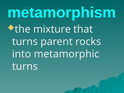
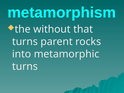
mixture: mixture -> without (52, 29)
